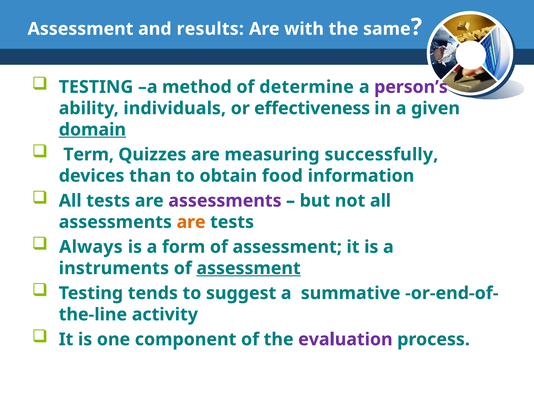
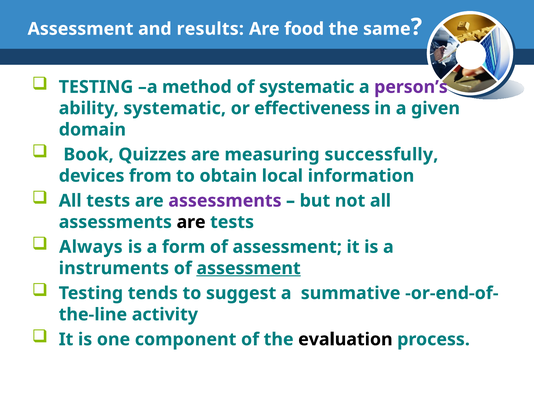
with: with -> food (304, 29)
of determine: determine -> systematic (307, 87)
ability individuals: individuals -> systematic (175, 108)
domain underline: present -> none (92, 130)
Term: Term -> Book (89, 155)
than: than -> from (150, 176)
food: food -> local (282, 176)
are colour: orange -> black (191, 222)
evaluation colour: purple -> black (345, 340)
